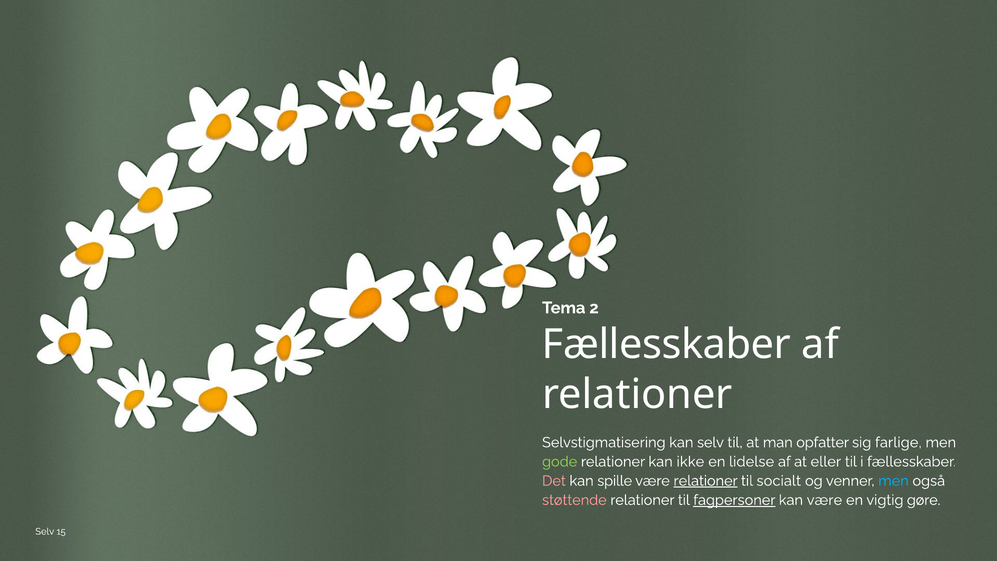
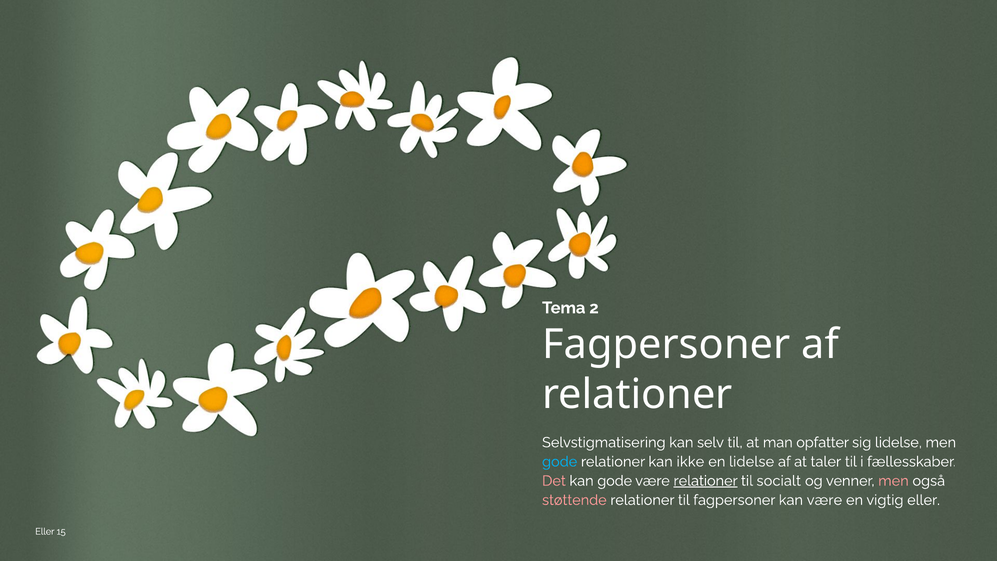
Fællesskaber: Fællesskaber -> Fagpersoner (666, 344)
sig farlige: farlige -> lidelse (898, 442)
gode colour: light green -> light blue (560, 462)
eller: eller -> taler (826, 462)
kan spille: spille -> gode (615, 481)
men colour: light blue -> pink (893, 481)
fagpersoner underline: present -> none (734, 500)
vigtig gøre: gøre -> eller (924, 500)
Selv: Selv -> Eller (45, 531)
